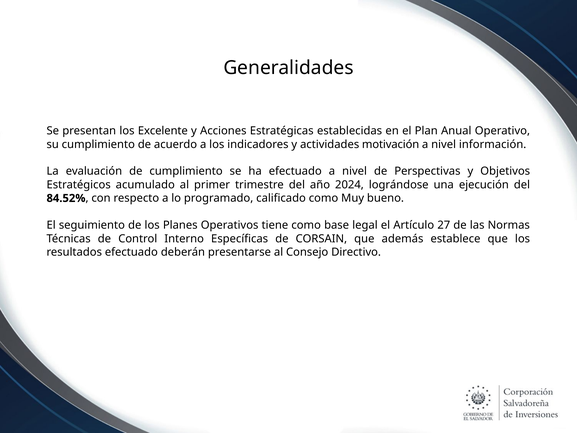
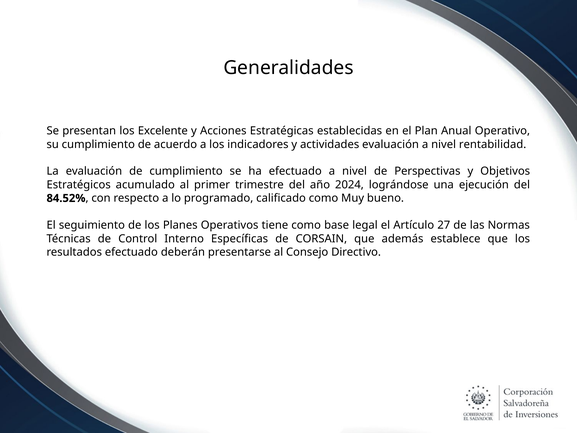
actividades motivación: motivación -> evaluación (391, 144)
información: información -> rentabilidad (493, 144)
